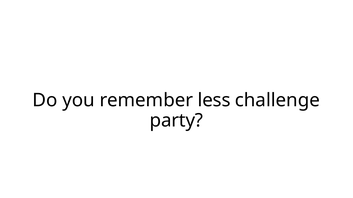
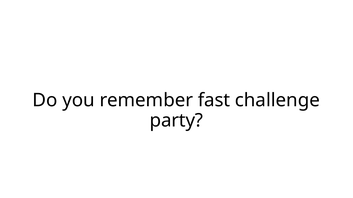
less: less -> fast (214, 101)
